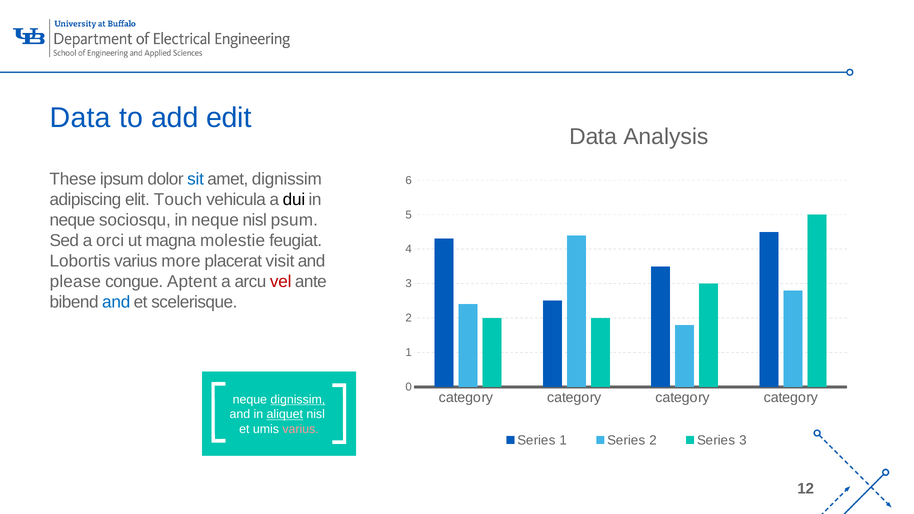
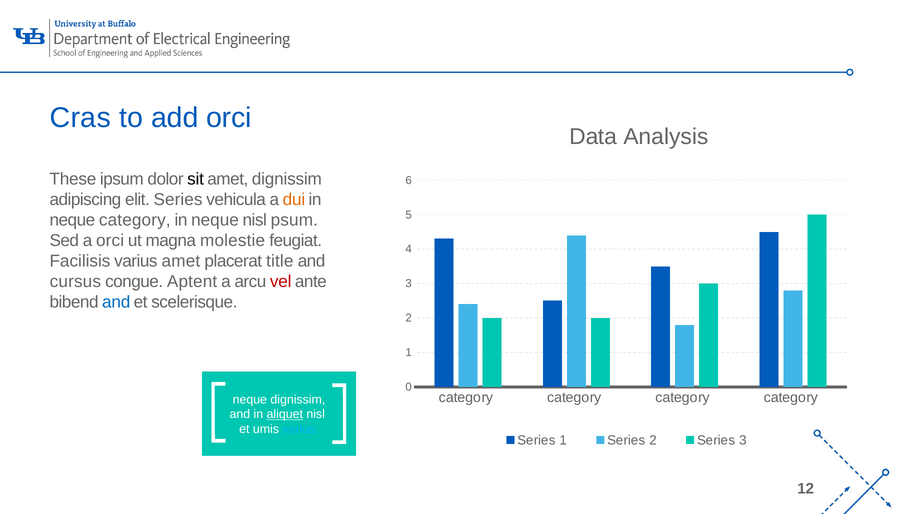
Data: Data -> Cras (80, 118)
add edit: edit -> orci (229, 118)
sit colour: blue -> black (196, 179)
elit Touch: Touch -> Series (178, 200)
dui colour: black -> orange (294, 200)
neque sociosqu: sociosqu -> category (135, 220)
Lobortis: Lobortis -> Facilisis (80, 261)
varius more: more -> amet (181, 261)
visit: visit -> title (280, 261)
please: please -> cursus (75, 282)
dignissim underline: present -> none (298, 400)
varius colour: pink -> light blue (301, 429)
